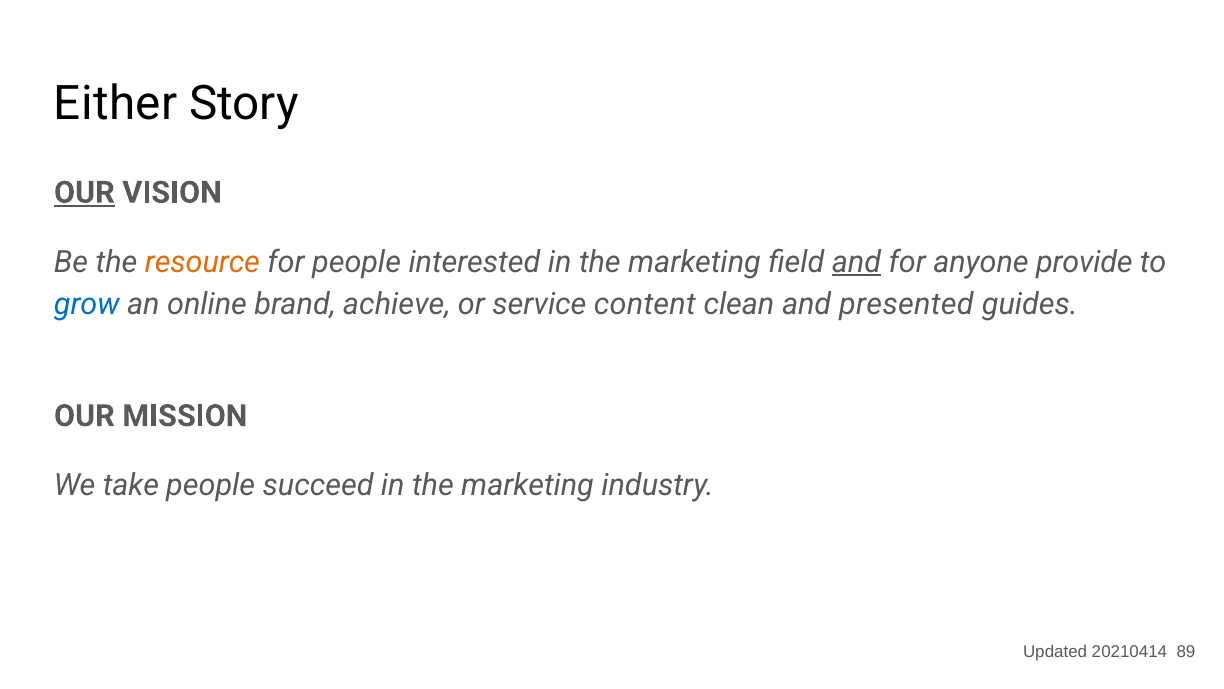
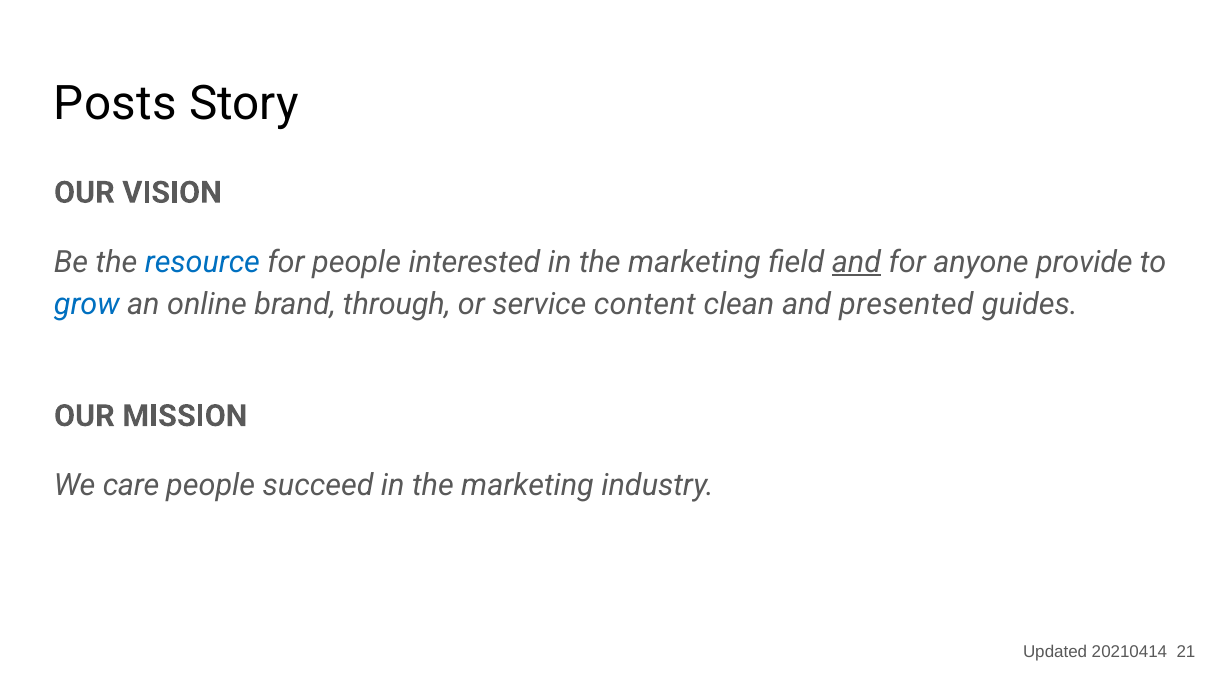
Either: Either -> Posts (116, 104)
OUR underline: present -> none (84, 192)
resource colour: orange -> blue (202, 262)
achieve: achieve -> through (397, 304)
take: take -> care (131, 485)
89: 89 -> 21 (1186, 652)
